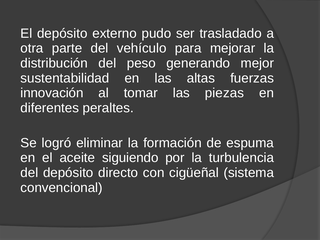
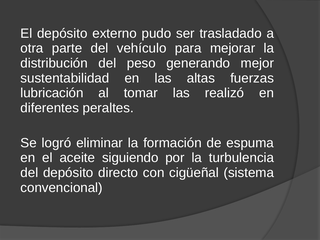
innovación: innovación -> lubricación (52, 93)
piezas: piezas -> realizó (224, 93)
